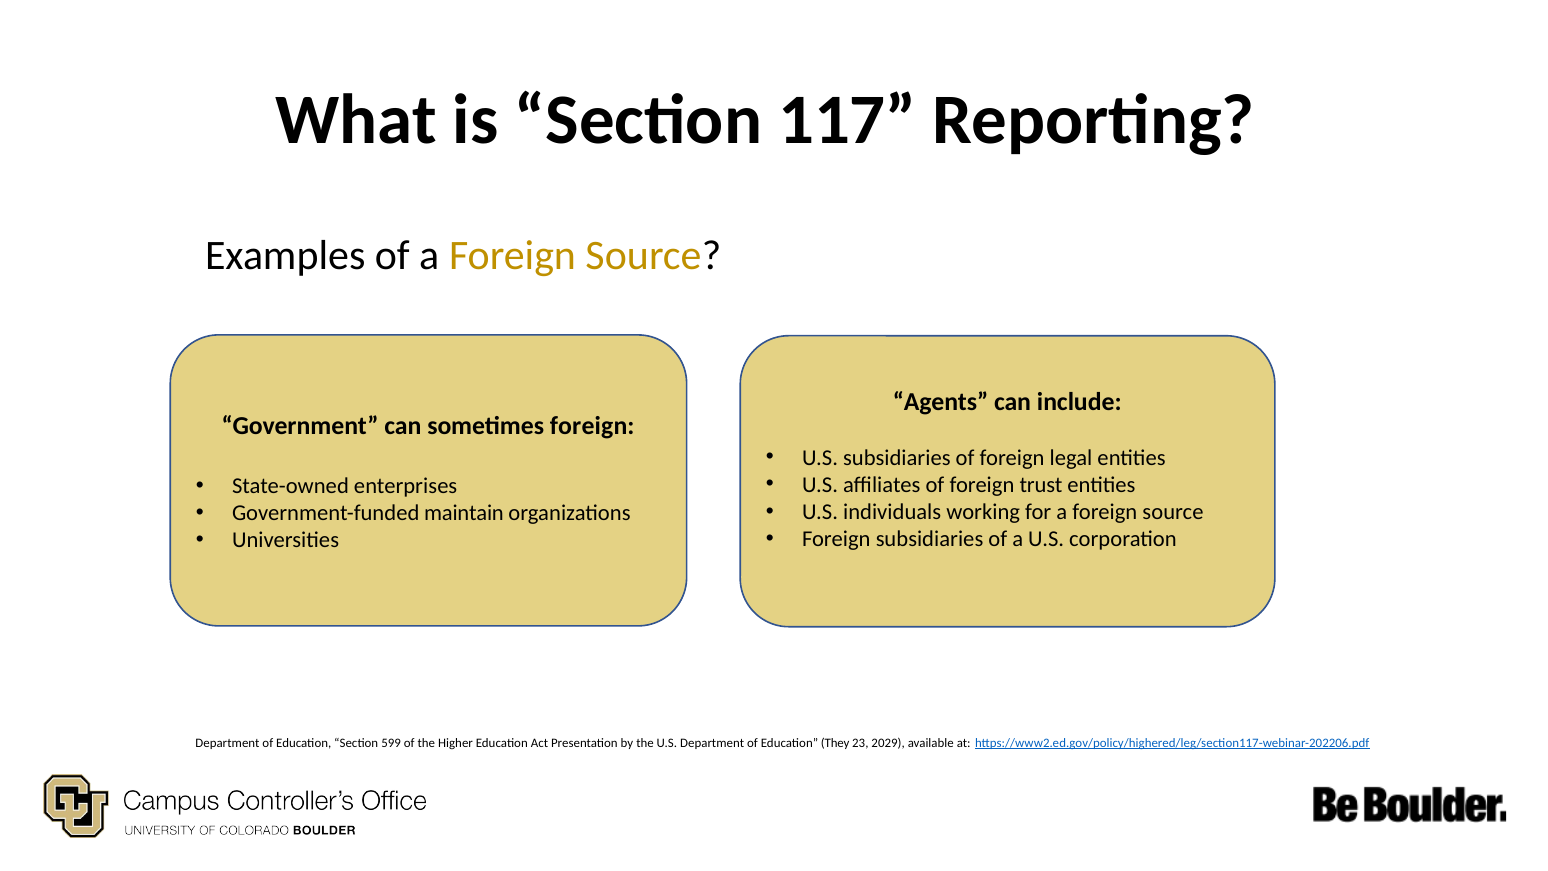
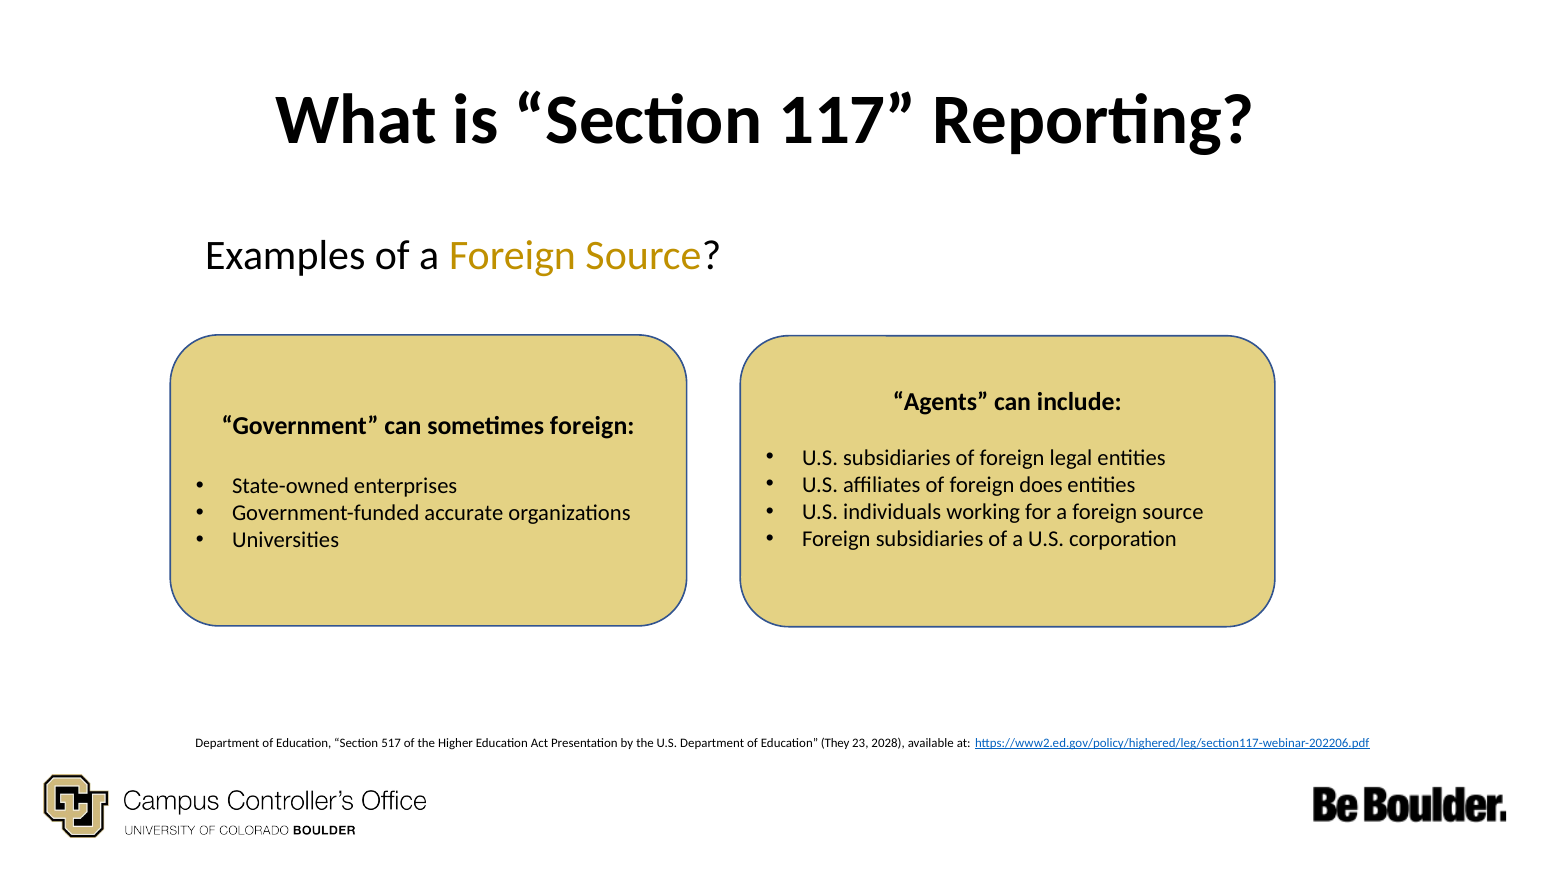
trust: trust -> does (1041, 485)
maintain: maintain -> accurate (464, 513)
599: 599 -> 517 (391, 743)
2029: 2029 -> 2028 (888, 743)
